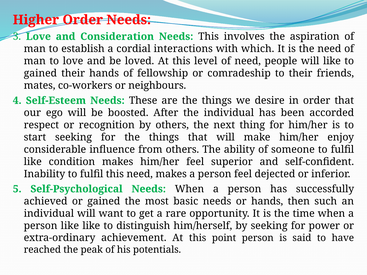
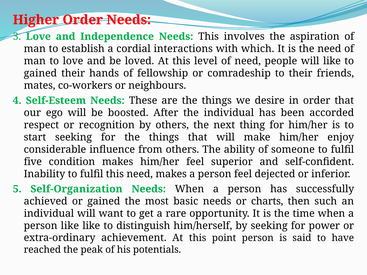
Consideration: Consideration -> Independence (117, 37)
like: like -> five (33, 162)
Self-Psychological: Self-Psychological -> Self-Organization (76, 189)
or hands: hands -> charts (267, 201)
